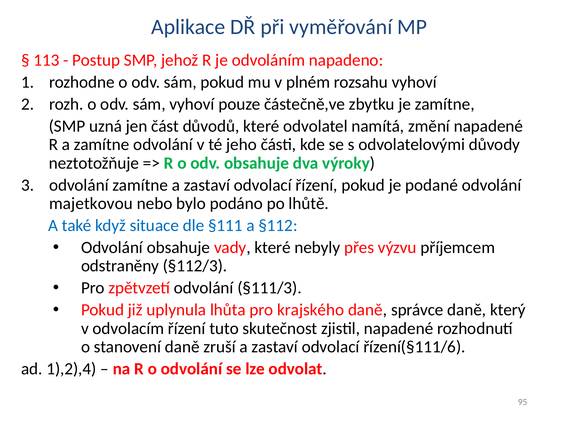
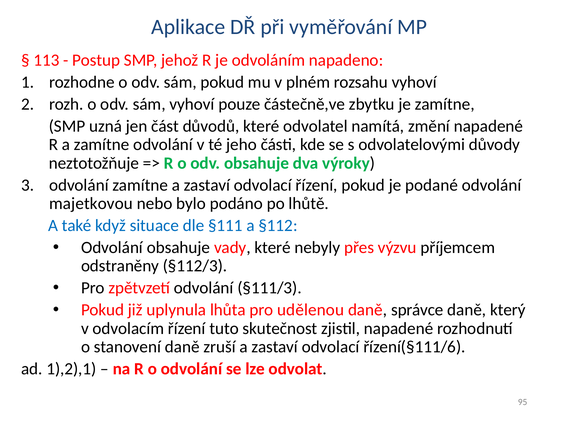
krajského: krajského -> udělenou (311, 310)
1),2),4: 1),2),4 -> 1),2),1 (71, 369)
